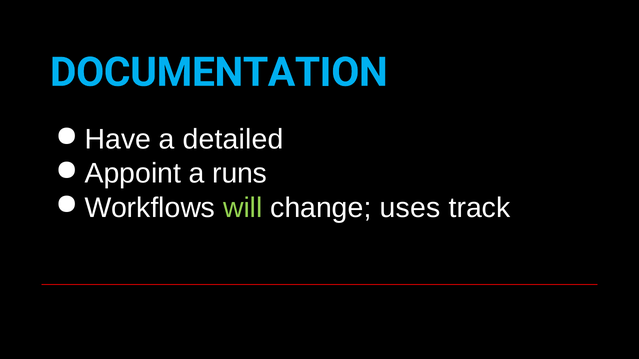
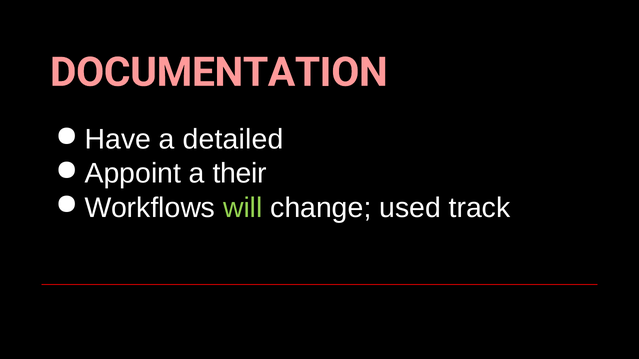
DOCUMENTATION colour: light blue -> pink (219, 72)
runs: runs -> their (240, 174)
uses: uses -> used (410, 208)
